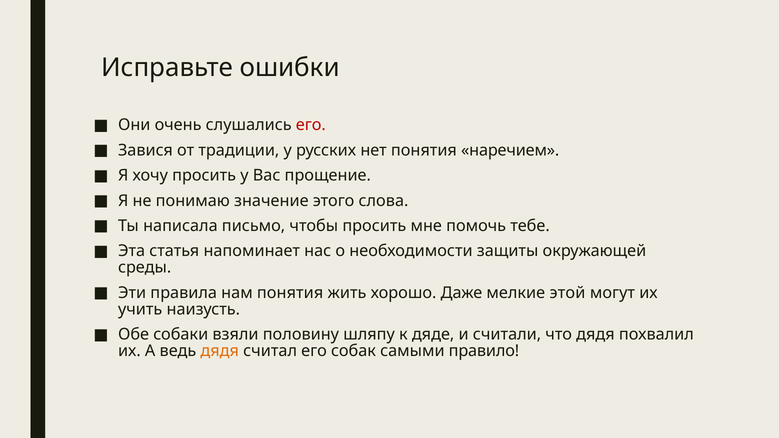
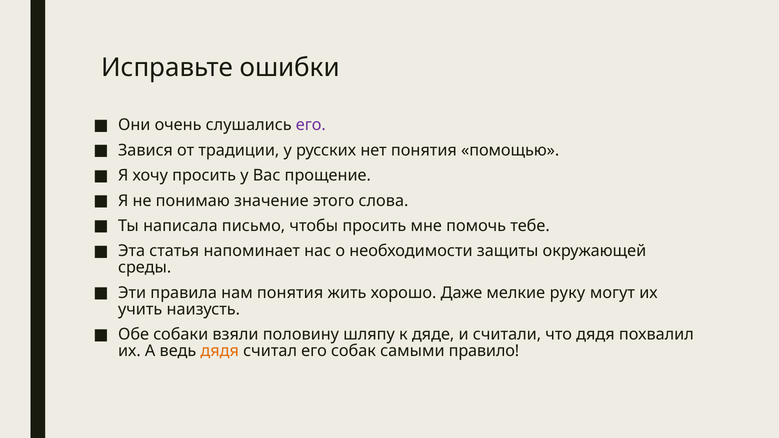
его colour: red -> purple (311, 125)
наречием: наречием -> помощью (510, 150)
этой: этой -> руку (567, 293)
